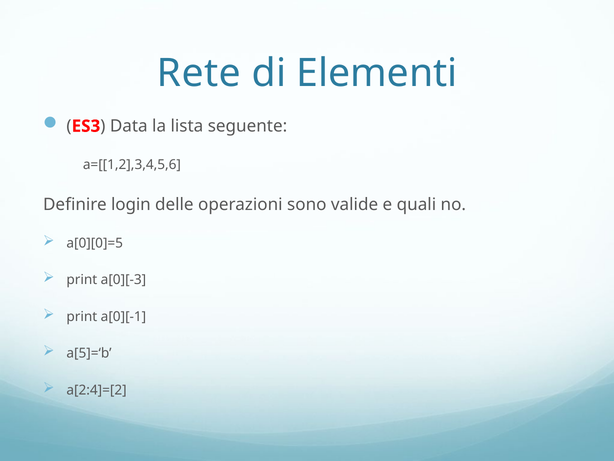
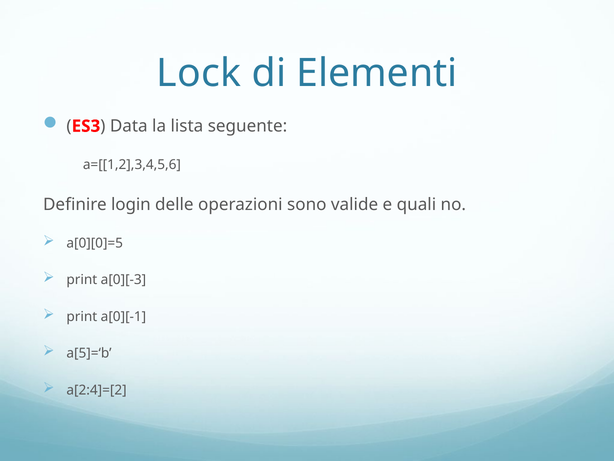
Rete: Rete -> Lock (199, 73)
